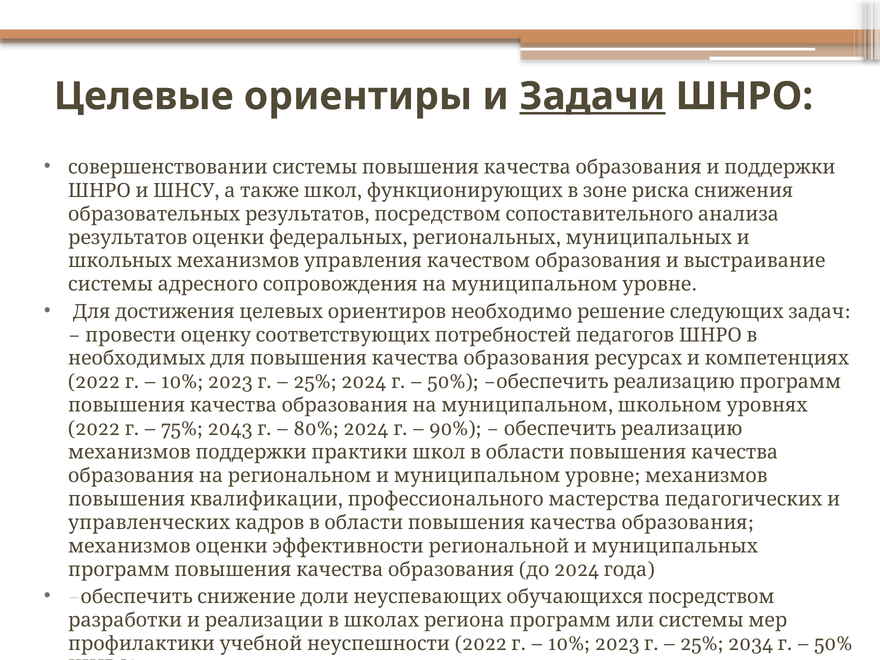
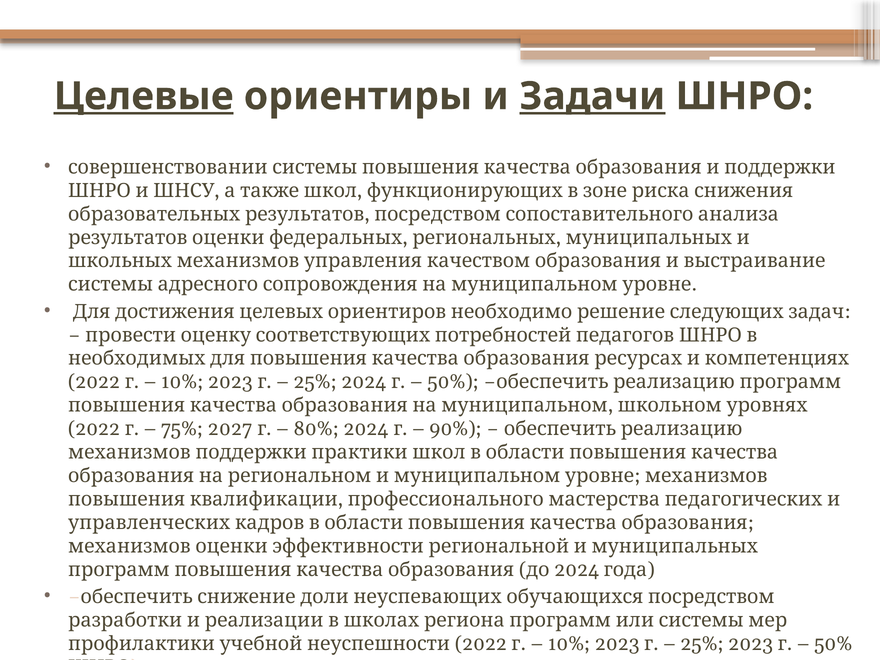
Целевые underline: none -> present (144, 96)
2043: 2043 -> 2027 (230, 429)
25% 2034: 2034 -> 2023 (751, 644)
